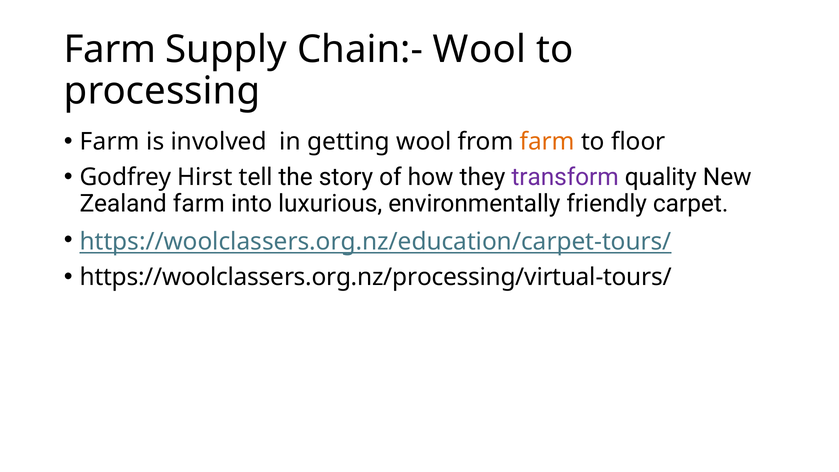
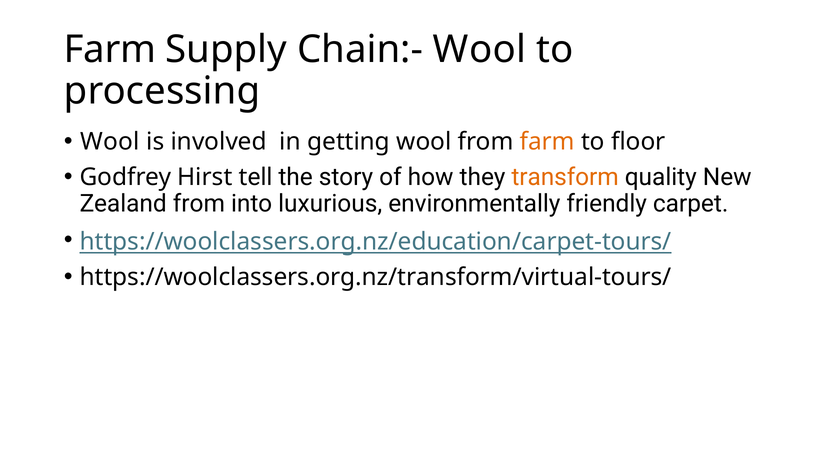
Farm: Farm -> Wool (110, 142)
transform colour: purple -> orange (565, 177)
Zealand farm: farm -> from (199, 203)
https://woolclassers.org.nz/processing/virtual-tours/: https://woolclassers.org.nz/processing/virtual-tours/ -> https://woolclassers.org.nz/transform/virtual-tours/ (376, 277)
